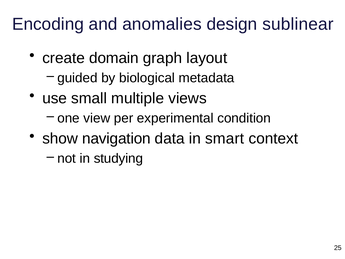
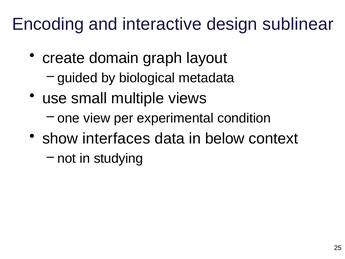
anomalies: anomalies -> interactive (162, 24)
navigation: navigation -> interfaces (116, 139)
smart: smart -> below (225, 139)
